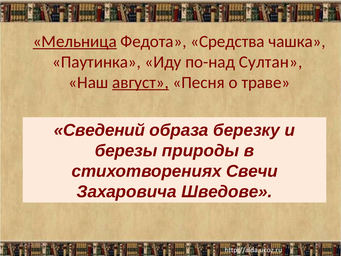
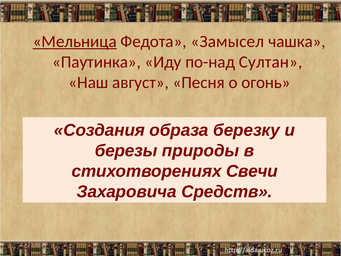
Средства: Средства -> Замысел (227, 41)
август underline: present -> none (141, 82)
траве: траве -> огонь (266, 82)
Сведений: Сведений -> Создания (99, 130)
Шведове: Шведове -> Средств (227, 192)
